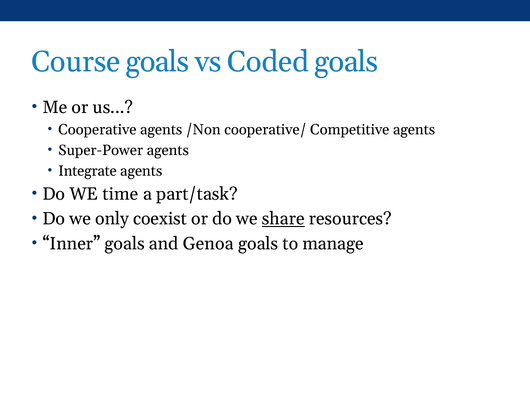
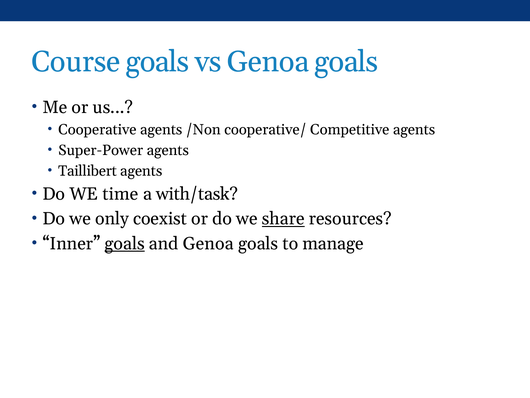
vs Coded: Coded -> Genoa (268, 62)
Integrate: Integrate -> Taillibert (87, 171)
part/task: part/task -> with/task (197, 194)
goals underline: none -> present (125, 243)
